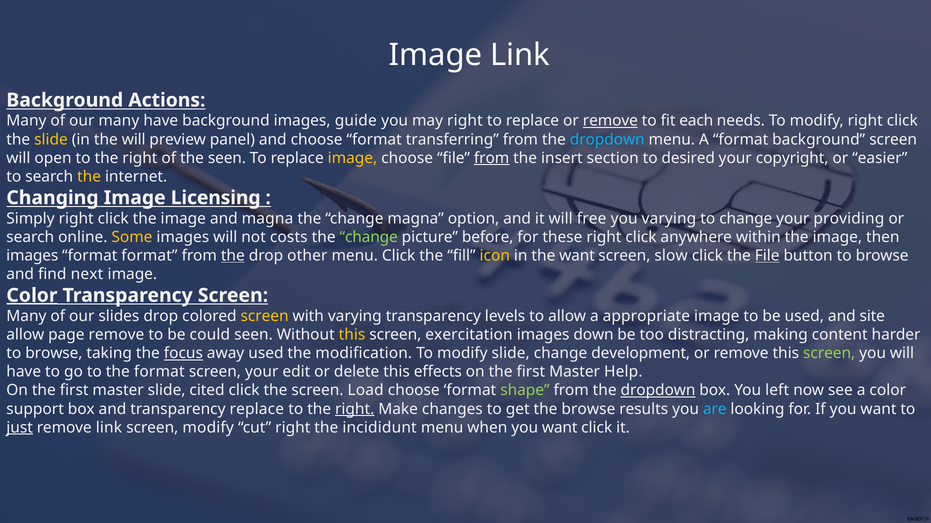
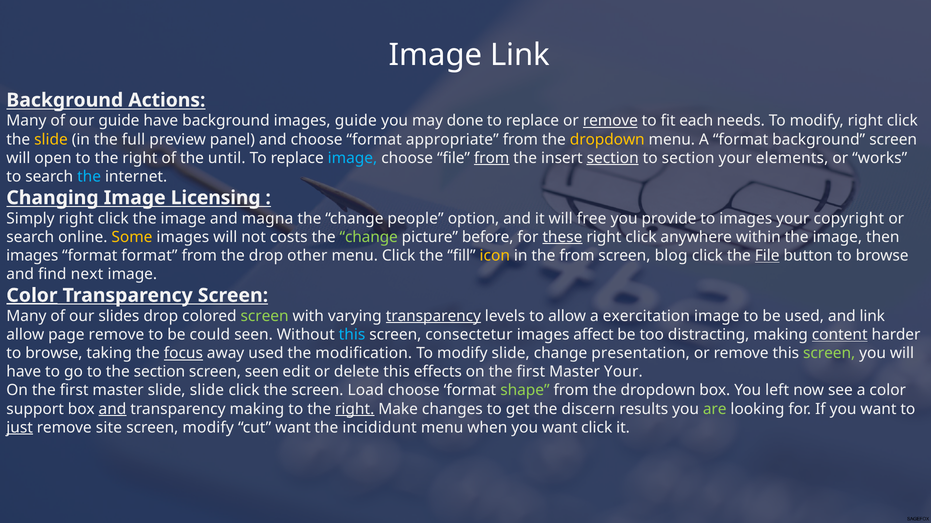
our many: many -> guide (119, 121)
may right: right -> done (465, 121)
the will: will -> full (134, 140)
transferring: transferring -> appropriate (452, 140)
dropdown colour: light blue -> yellow (607, 140)
the seen: seen -> until (227, 158)
image colour: yellow -> light blue (352, 158)
section underline: none -> present (613, 158)
to desired: desired -> section (688, 158)
copyright: copyright -> elements (792, 158)
easier: easier -> works (880, 158)
the colour: yellow -> light blue (89, 177)
change magna: magna -> people (416, 219)
you varying: varying -> provide (669, 219)
to change: change -> images (746, 219)
providing: providing -> copyright (849, 219)
these underline: none -> present (562, 237)
the underline: present -> none (233, 256)
the want: want -> from (577, 256)
slow: slow -> blog (671, 256)
screen colour: yellow -> light green (265, 316)
transparency underline: none -> present (433, 316)
appropriate: appropriate -> exercitation (646, 316)
and site: site -> link (872, 316)
this colour: yellow -> light blue (352, 335)
exercitation: exercitation -> consectetur (469, 335)
down: down -> affect (594, 335)
content underline: none -> present (840, 335)
development: development -> presentation (641, 354)
the format: format -> section (159, 372)
screen your: your -> seen (262, 372)
Master Help: Help -> Your (623, 372)
slide cited: cited -> slide (207, 391)
dropdown underline: present -> none (658, 391)
and underline: none -> present (113, 409)
transparency replace: replace -> making (257, 409)
the browse: browse -> discern (588, 409)
are colour: light blue -> light green (715, 409)
remove link: link -> site (109, 428)
cut right: right -> want (293, 428)
